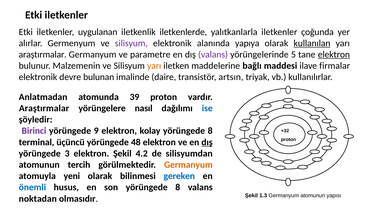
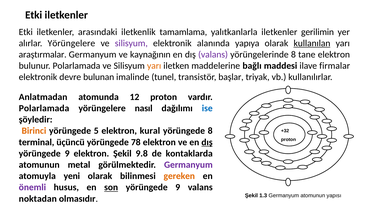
uygulanan: uygulanan -> arasındaki (98, 32)
iletkenlerde: iletkenlerde -> tamamlama (183, 32)
çoğunda: çoğunda -> gerilimin (318, 32)
alırlar Germenyum: Germenyum -> Yörüngelere (71, 43)
parametre: parametre -> kaynağının (150, 55)
yörüngelerinde 5: 5 -> 8 (293, 55)
elektron underline: present -> none (334, 55)
bulunur Malzemenin: Malzemenin -> Polarlamada (76, 66)
daire: daire -> tunel (164, 77)
artsın: artsın -> başlar (231, 77)
39: 39 -> 12 (135, 97)
Araştırmalar: Araştırmalar -> Polarlamada (44, 109)
Birinci colour: purple -> orange (34, 131)
9: 9 -> 5 (96, 131)
kolay: kolay -> kural (150, 131)
48: 48 -> 78 (136, 143)
3: 3 -> 9 (67, 154)
4.2: 4.2 -> 9.8 (142, 154)
silisyumdan: silisyumdan -> kontaklarda (189, 154)
tercih: tercih -> metal (79, 165)
Germanyum colour: orange -> purple (188, 165)
gereken colour: blue -> orange (179, 177)
önemli colour: blue -> purple (32, 188)
son underline: none -> present (111, 188)
8: 8 -> 9 (178, 188)
